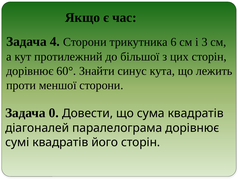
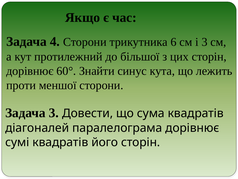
Задача 0: 0 -> 3 (54, 113)
